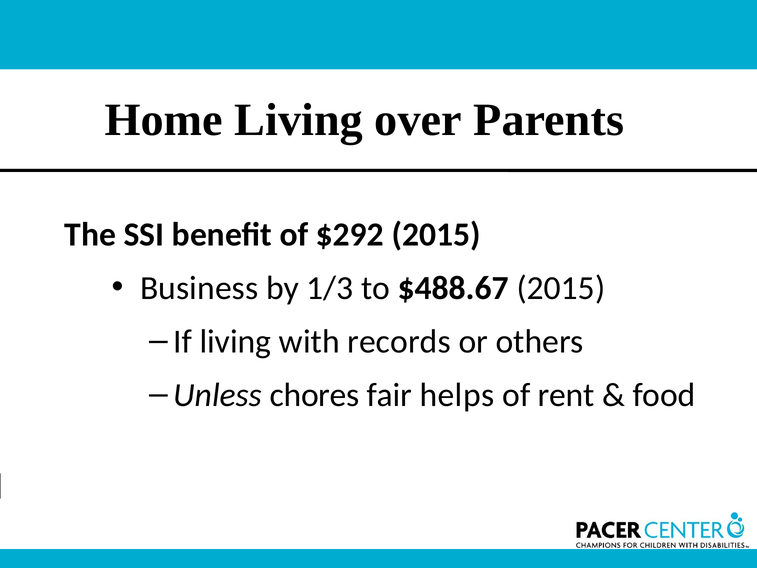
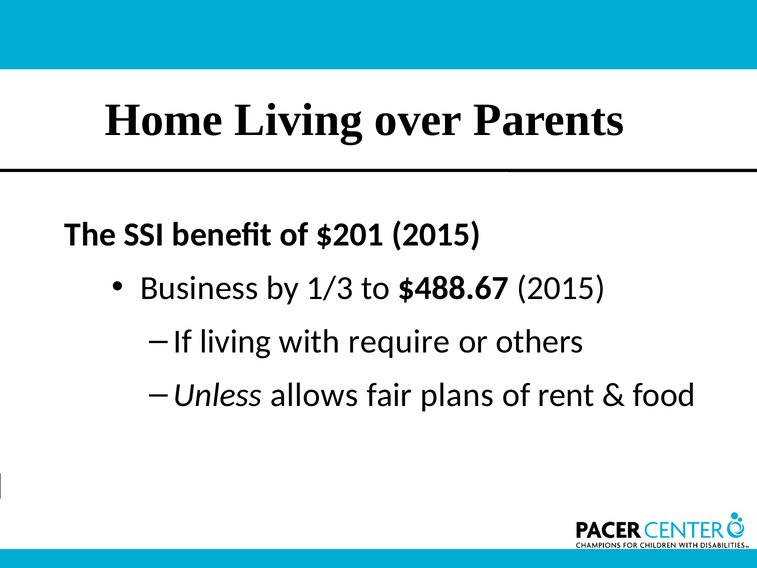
$292: $292 -> $201 (350, 235)
records: records -> require (399, 341)
chores: chores -> allows (314, 395)
helps: helps -> plans (457, 395)
